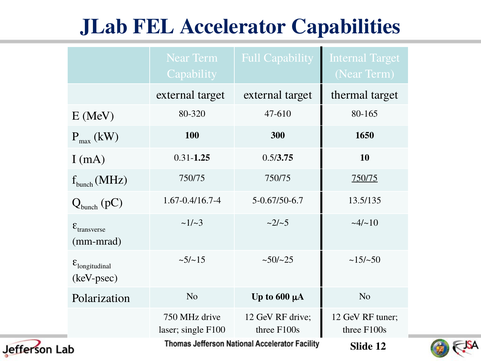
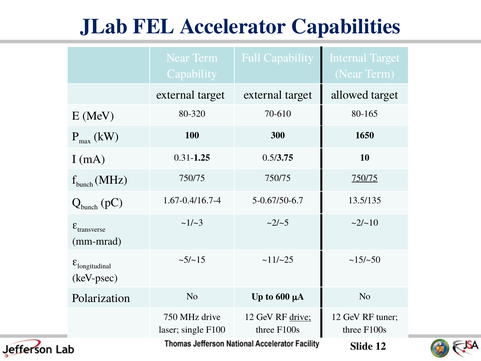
thermal: thermal -> allowed (350, 95)
47-610: 47-610 -> 70-610 (278, 114)
~4/~10: ~4/~10 -> ~2/~10 (365, 223)
~50/~25: ~50/~25 -> ~11/~25 (278, 259)
drive underline: none -> present (300, 317)
